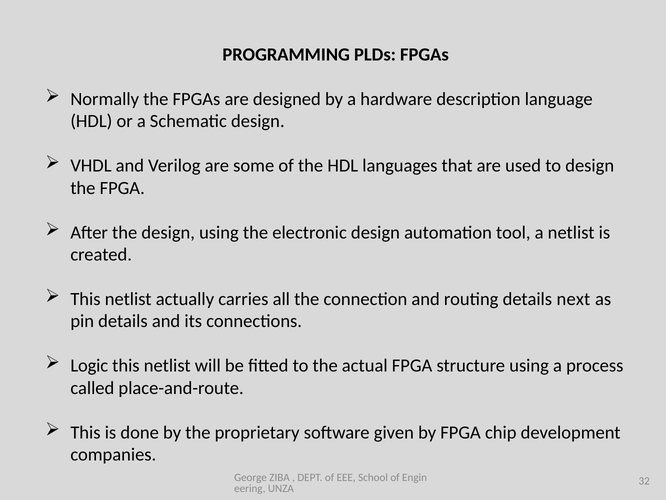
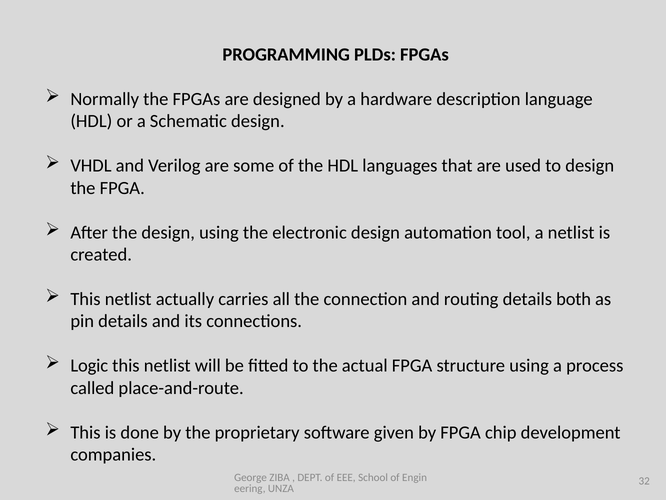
next: next -> both (574, 299)
